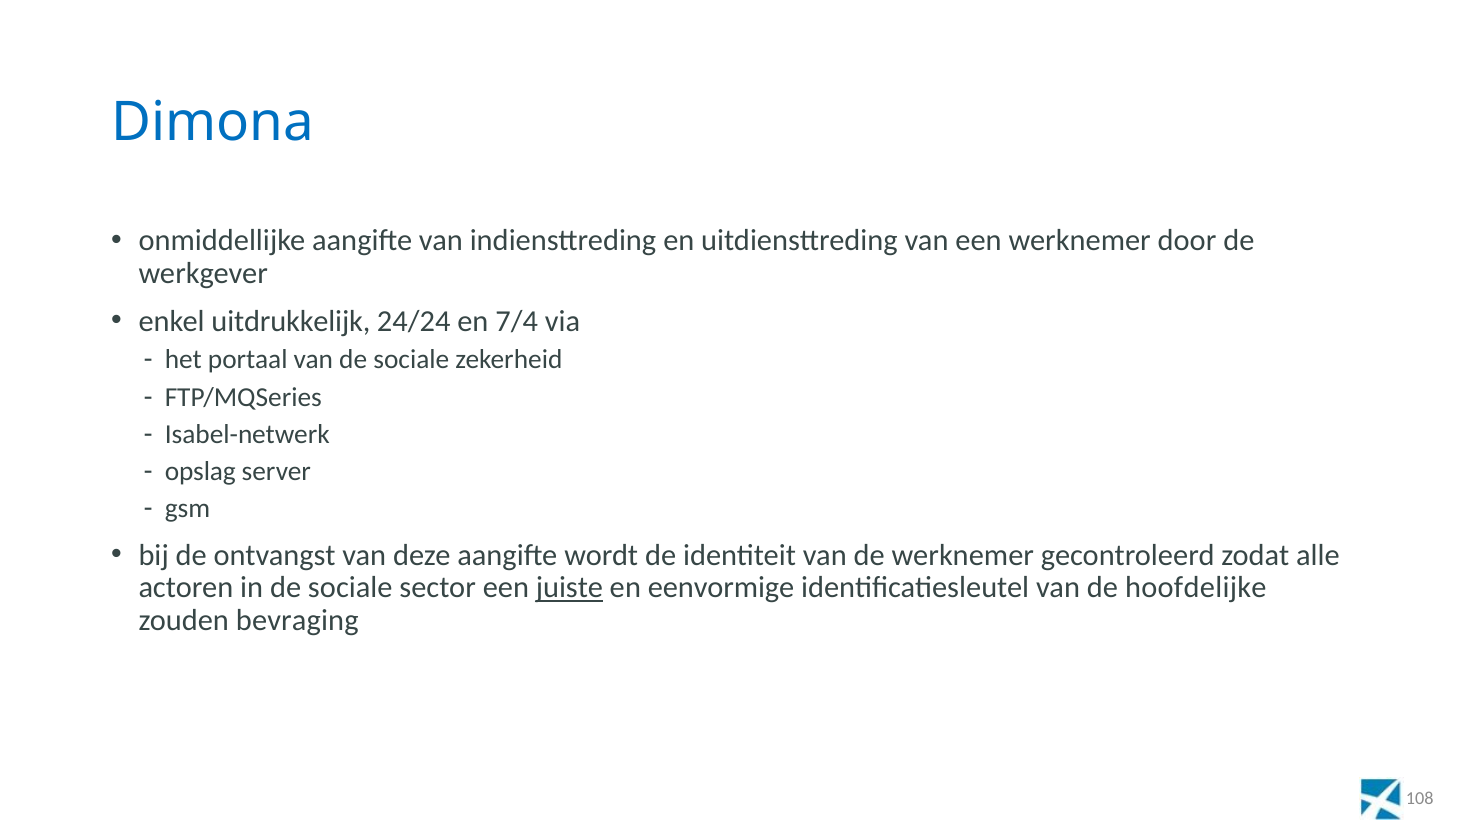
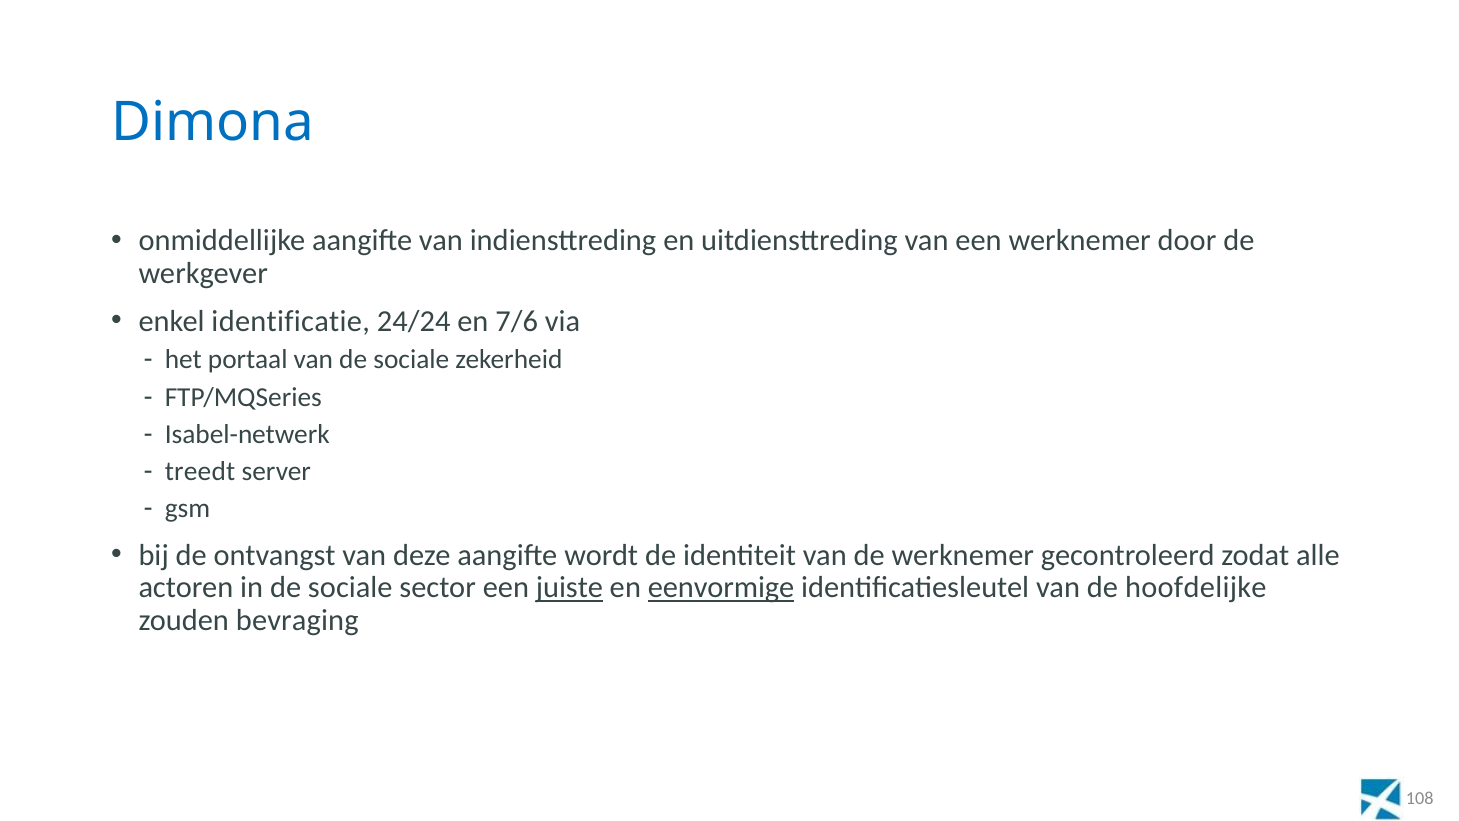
uitdrukkelijk: uitdrukkelijk -> identificatie (291, 321)
7/4: 7/4 -> 7/6 (517, 321)
opslag: opslag -> treedt (200, 471)
eenvormige underline: none -> present (721, 588)
